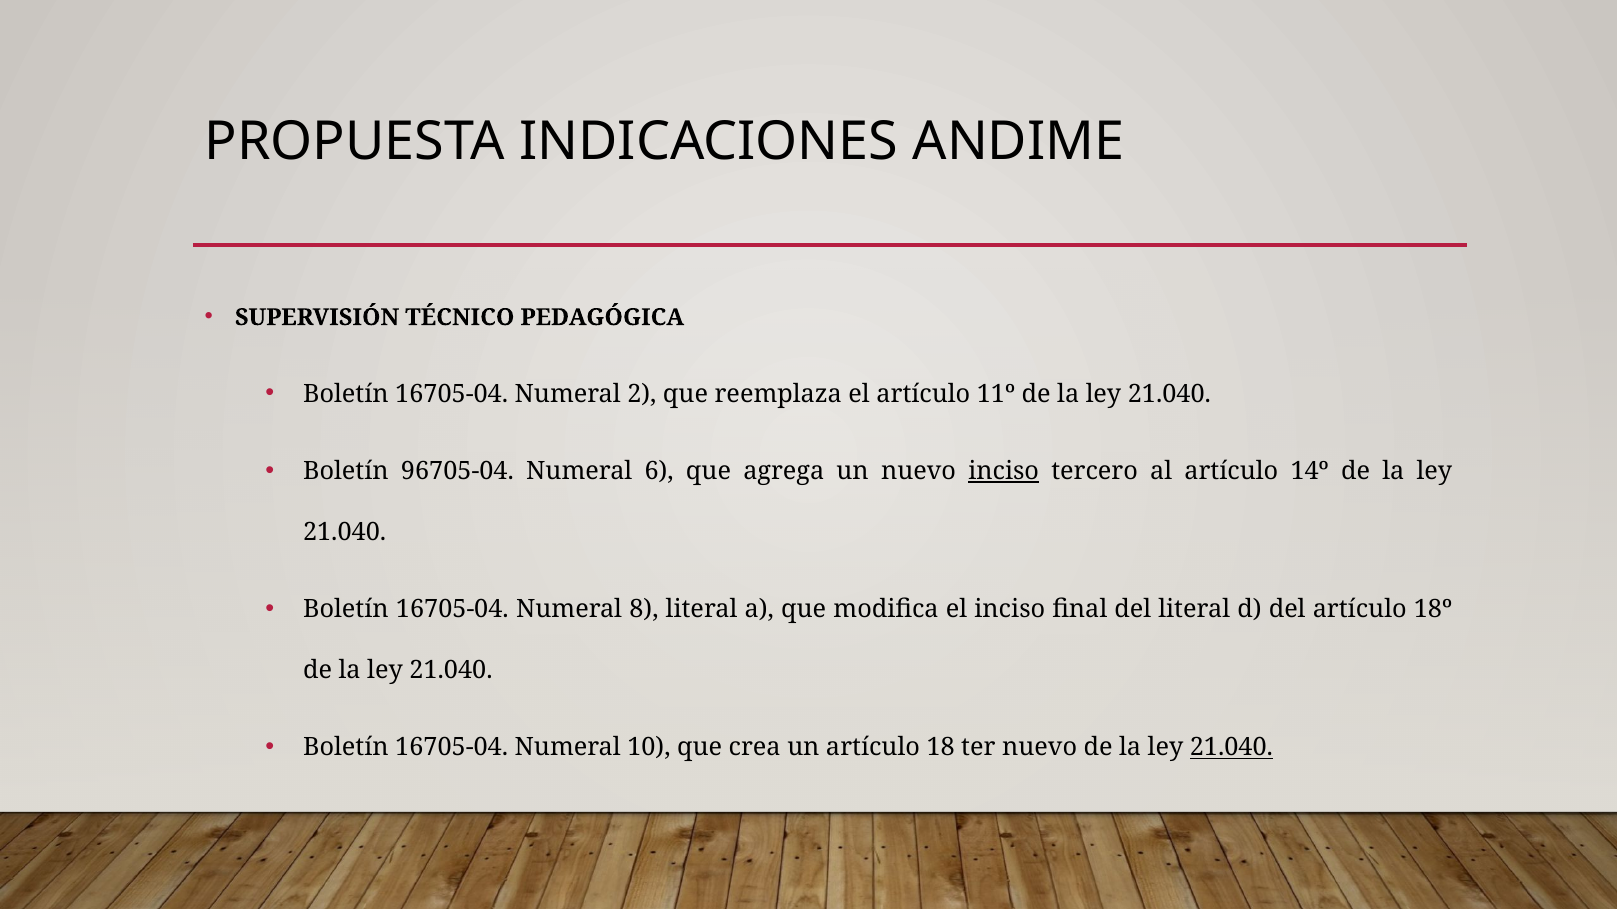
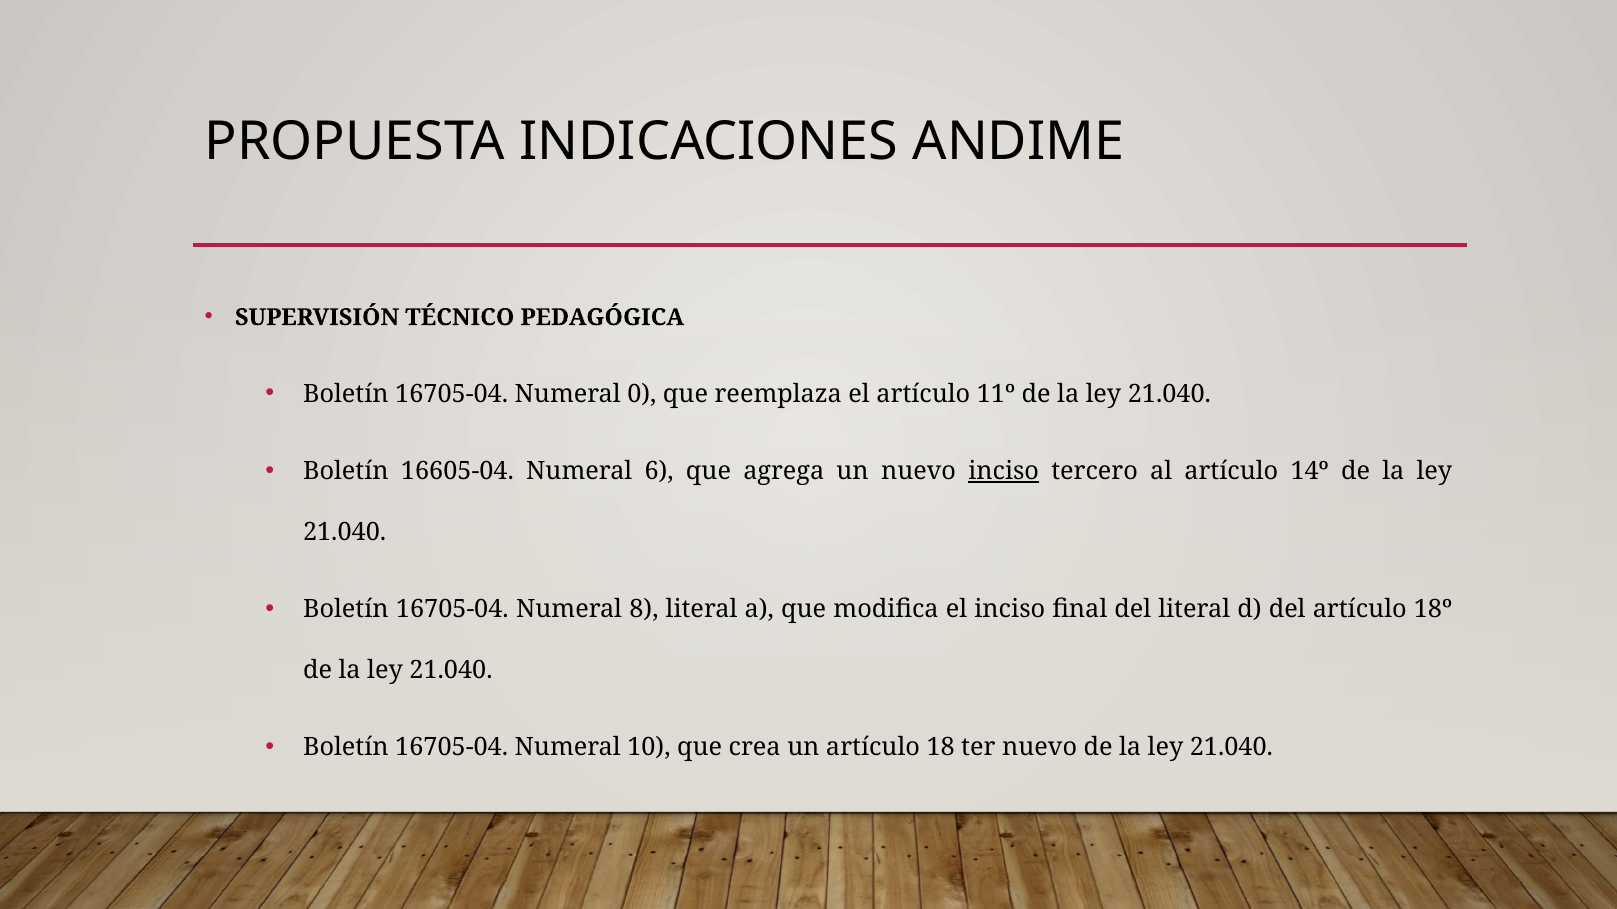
2: 2 -> 0 (642, 394)
96705-04: 96705-04 -> 16605-04 (457, 472)
21.040 underline: present -> none (1231, 748)
